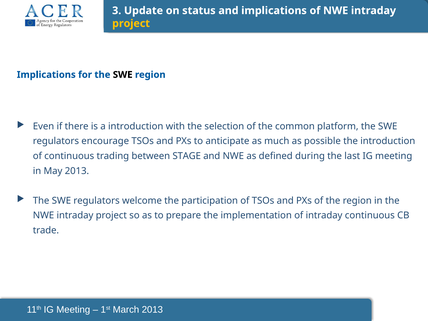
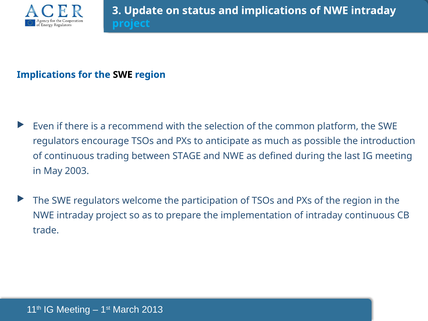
project colour: yellow -> light blue (131, 23)
a introduction: introduction -> recommend (136, 126)
May 2013: 2013 -> 2003 (77, 171)
